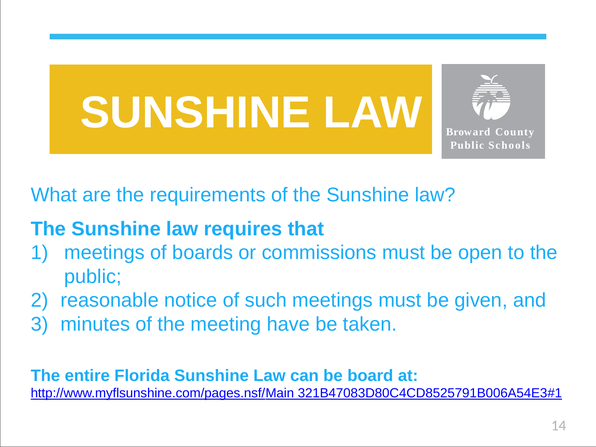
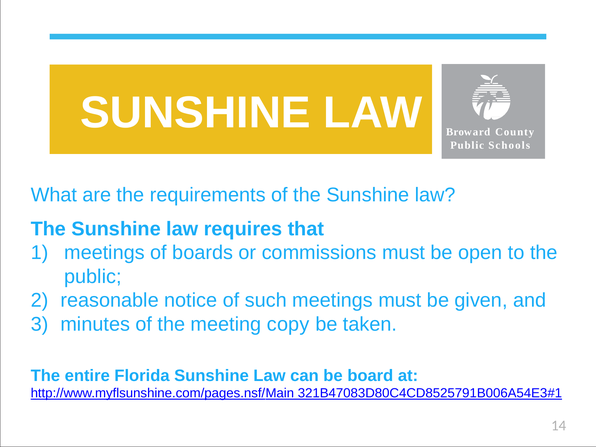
have: have -> copy (288, 324)
